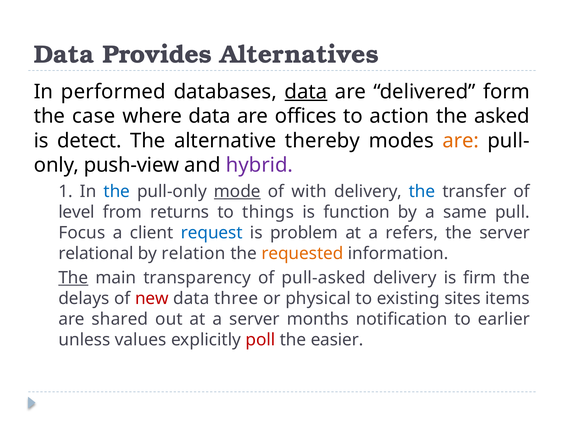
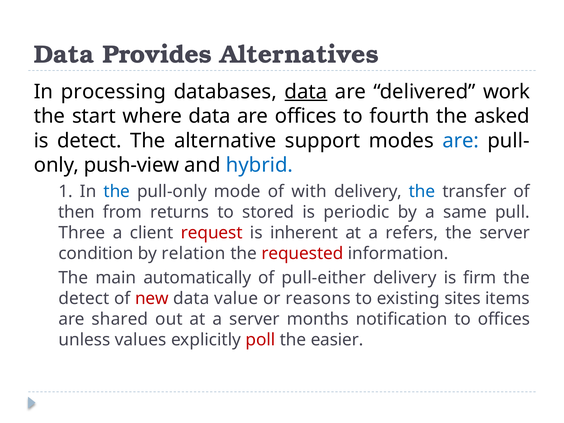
performed: performed -> processing (113, 92)
form: form -> work (507, 92)
case: case -> start (94, 116)
action: action -> fourth (399, 116)
thereby: thereby -> support (323, 141)
are colour: orange -> blue (461, 141)
hybrid colour: purple -> blue (259, 165)
mode underline: present -> none (237, 191)
level: level -> then (77, 212)
things: things -> stored (268, 212)
function: function -> periodic (356, 212)
Focus: Focus -> Three (82, 233)
request colour: blue -> red (212, 233)
problem: problem -> inherent (304, 233)
relational: relational -> condition (96, 253)
requested colour: orange -> red (302, 253)
The underline: present -> none (73, 278)
transparency: transparency -> automatically (197, 278)
pull-asked: pull-asked -> pull-either (324, 278)
delays: delays -> detect (84, 299)
three: three -> value (236, 299)
physical: physical -> reasons (318, 299)
to earlier: earlier -> offices (504, 319)
